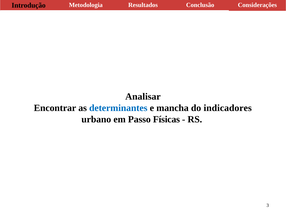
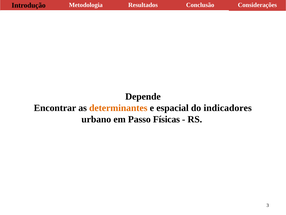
Analisar: Analisar -> Depende (143, 96)
determinantes colour: blue -> orange (118, 108)
mancha: mancha -> espacial (173, 108)
